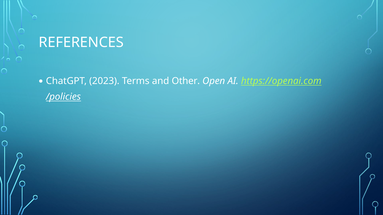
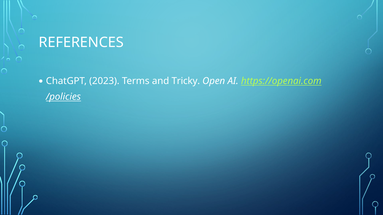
Other: Other -> Tricky (186, 81)
